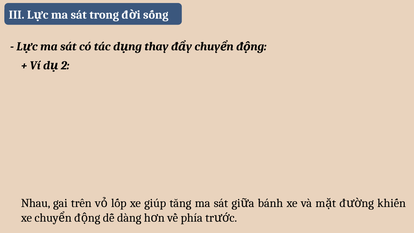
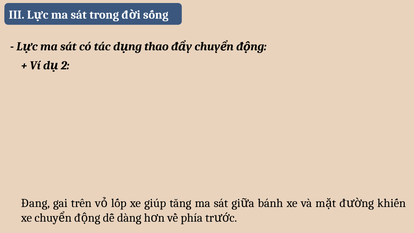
thay: thay -> thao (157, 47)
Nhau: Nhau -> Đang (35, 203)
